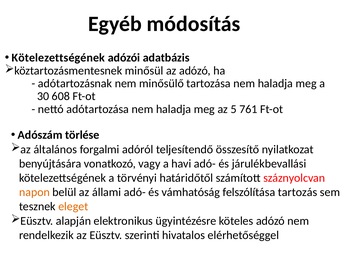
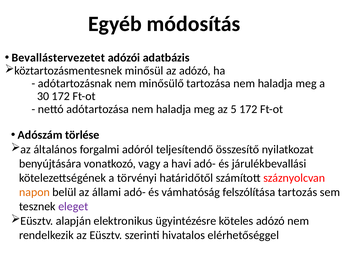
Kötelezettségének: Kötelezettségének -> Bevallástervezetet (58, 58)
30 608: 608 -> 172 (61, 96)
5 761: 761 -> 172 (248, 109)
eleget colour: orange -> purple (73, 206)
